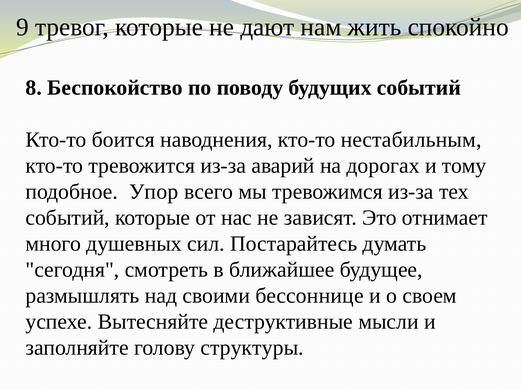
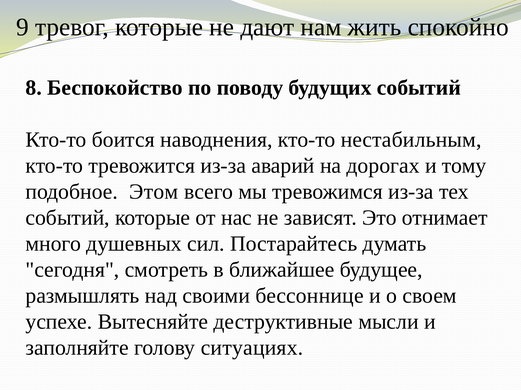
Упор: Упор -> Этом (154, 192)
структуры: структуры -> ситуациях (252, 348)
